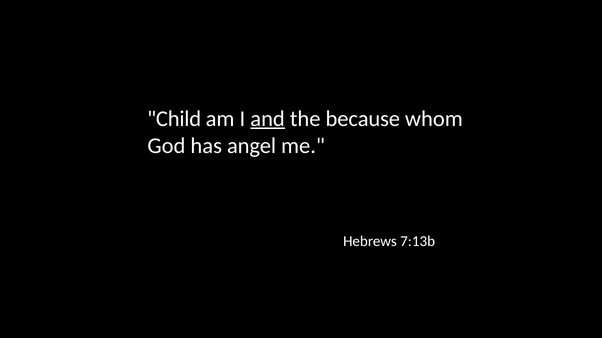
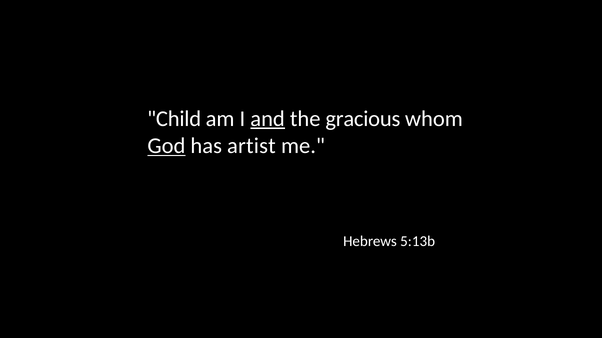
because: because -> gracious (363, 119)
God underline: none -> present (166, 146)
angel: angel -> artist (251, 146)
7:13b: 7:13b -> 5:13b (418, 242)
